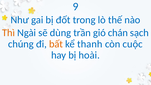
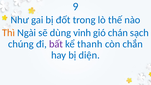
trần: trần -> vinh (82, 33)
bất colour: orange -> purple (56, 44)
cuộc: cuộc -> chắn (133, 44)
hoài: hoài -> diện (89, 55)
